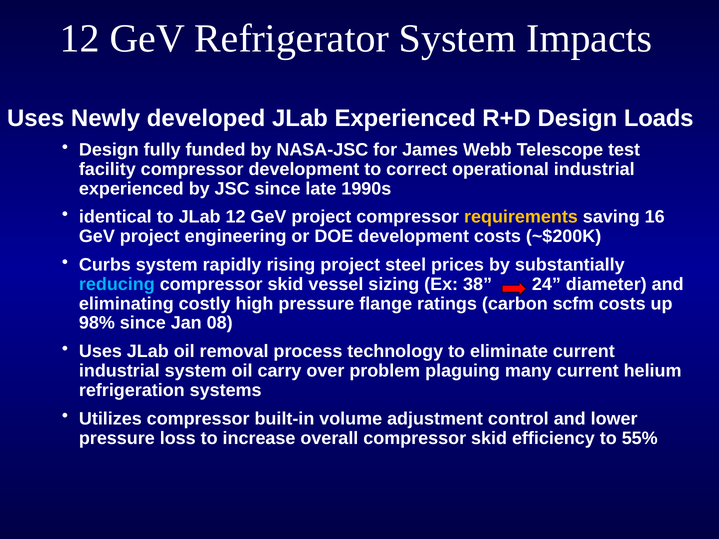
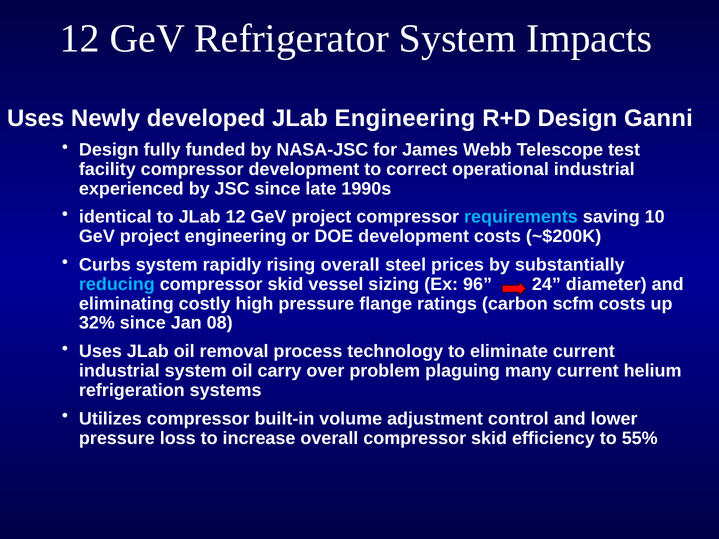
JLab Experienced: Experienced -> Engineering (405, 118)
Loads: Loads -> Ganni (658, 118)
requirements colour: yellow -> light blue (521, 217)
16: 16 -> 10 (655, 217)
rising project: project -> overall (350, 265)
38: 38 -> 96 (478, 284)
98%: 98% -> 32% (97, 323)
